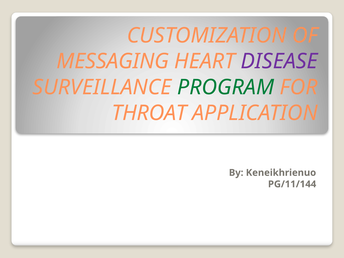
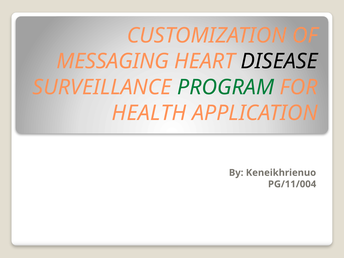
DISEASE colour: purple -> black (279, 61)
THROAT: THROAT -> HEALTH (149, 113)
PG/11/144: PG/11/144 -> PG/11/004 (292, 184)
